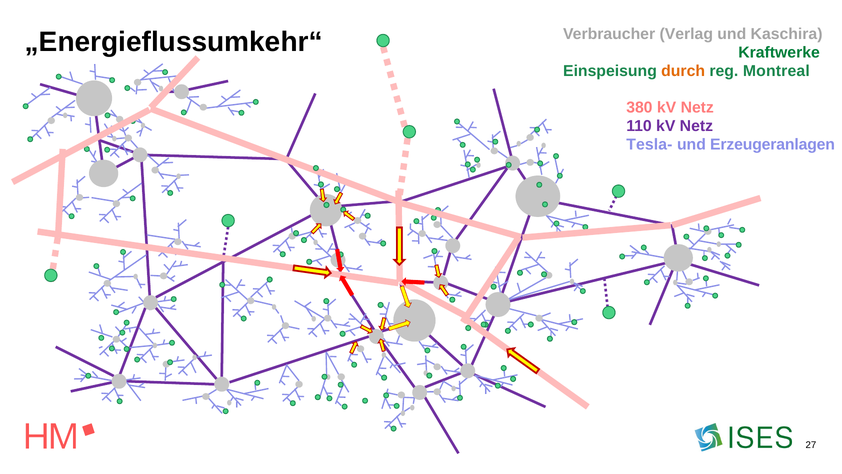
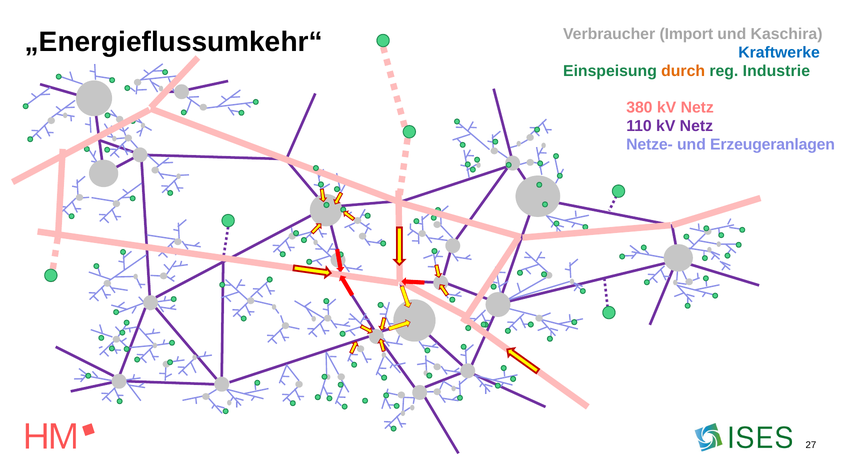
Verlag: Verlag -> Import (686, 34)
Kraftwerke colour: green -> blue (779, 53)
Montreal: Montreal -> Industrie (776, 71)
Tesla-: Tesla- -> Netze- (650, 144)
